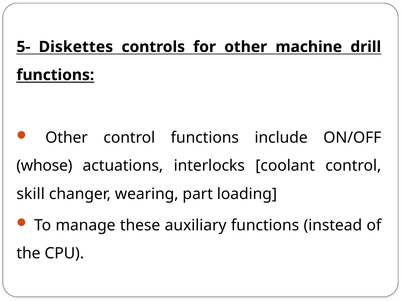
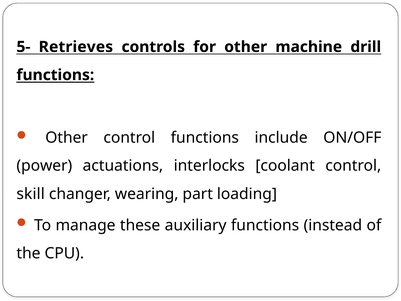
Diskettes: Diskettes -> Retrieves (76, 47)
whose: whose -> power (44, 166)
